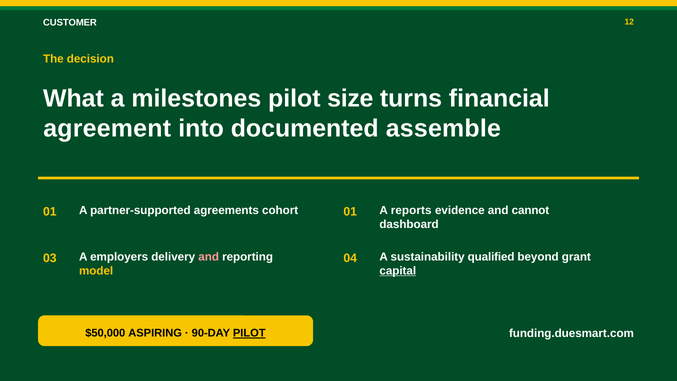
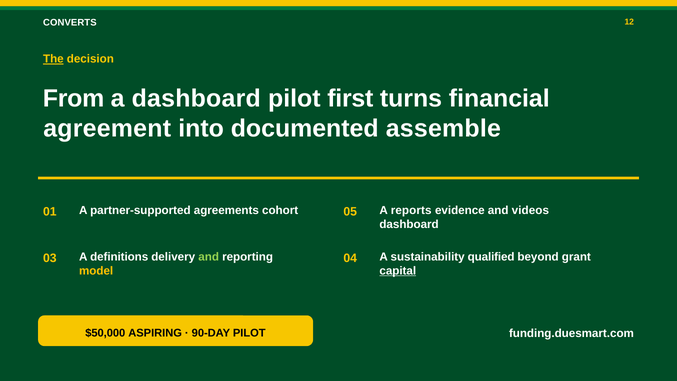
CUSTOMER: CUSTOMER -> CONVERTS (70, 23)
The underline: none -> present (53, 59)
What: What -> From (74, 98)
a milestones: milestones -> dashboard (196, 98)
size: size -> first (350, 98)
cohort 01: 01 -> 05 (350, 212)
cannot: cannot -> videos (530, 210)
employers: employers -> definitions (119, 257)
and colour: pink -> light green (209, 257)
PILOT underline: present -> none (249, 333)
